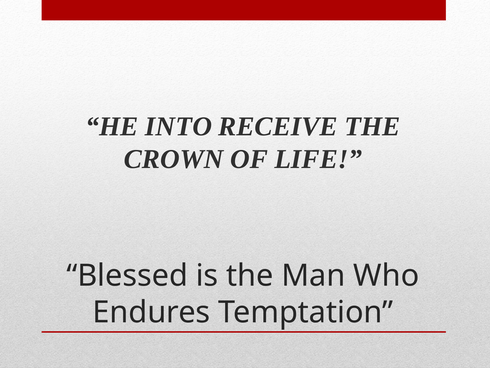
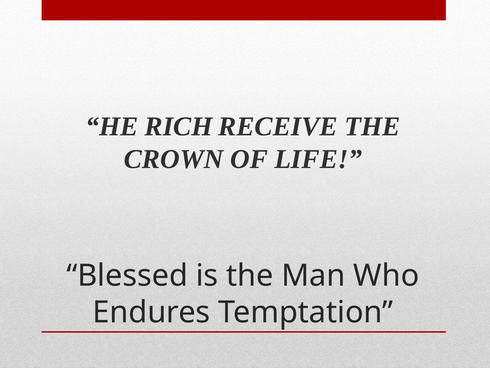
INTO: INTO -> RICH (179, 126)
